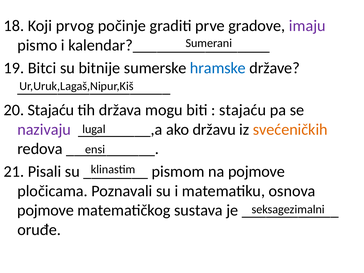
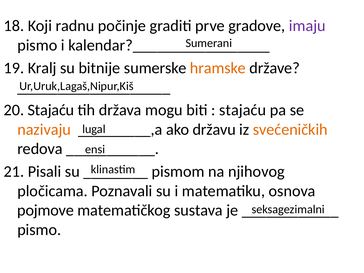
prvog: prvog -> radnu (75, 26)
Bitci: Bitci -> Kralj (42, 68)
hramske colour: blue -> orange (218, 68)
nazivaju colour: purple -> orange (44, 129)
na pojmove: pojmove -> njihovog (256, 172)
oruđe: oruđe -> pismo (39, 230)
